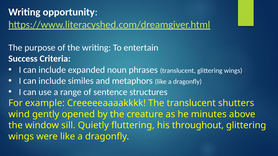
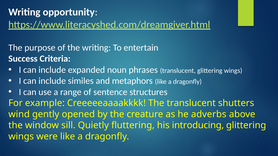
minutes: minutes -> adverbs (209, 114)
throughout: throughout -> introducing (198, 126)
